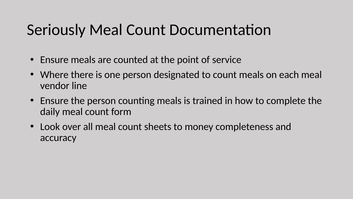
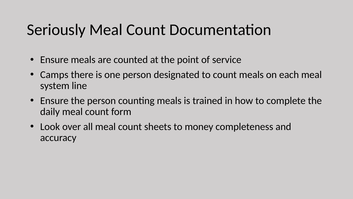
Where: Where -> Camps (54, 74)
vendor: vendor -> system (55, 86)
